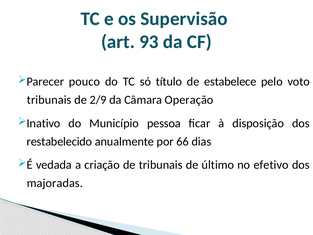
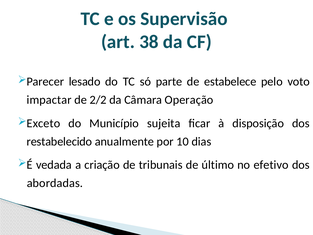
93: 93 -> 38 (149, 42)
pouco: pouco -> lesado (85, 81)
título: título -> parte (169, 81)
tribunais: tribunais -> impactar (49, 100)
2/9: 2/9 -> 2/2 (98, 100)
Inativo: Inativo -> Exceto (43, 123)
pessoa: pessoa -> sujeita (164, 123)
66: 66 -> 10 (183, 141)
majoradas: majoradas -> abordadas (55, 183)
